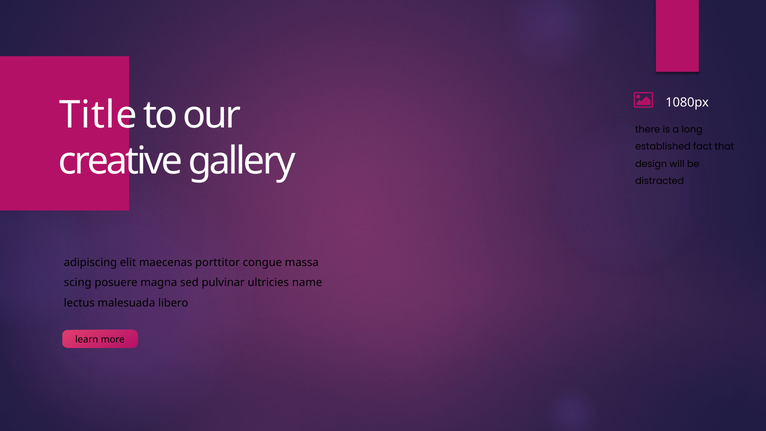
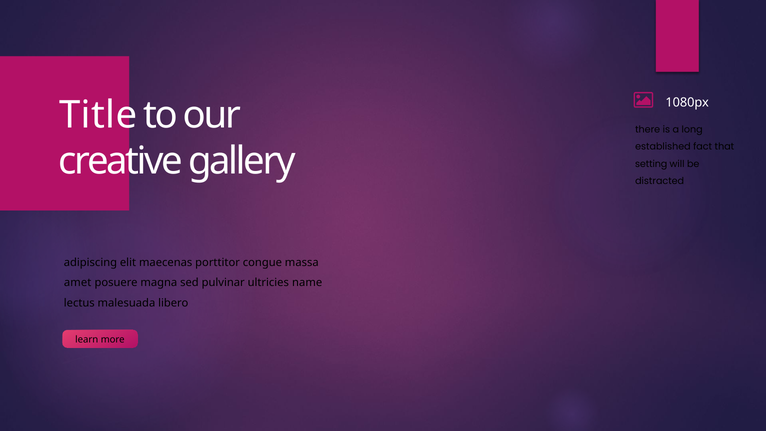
design: design -> setting (651, 164)
scing: scing -> amet (78, 283)
